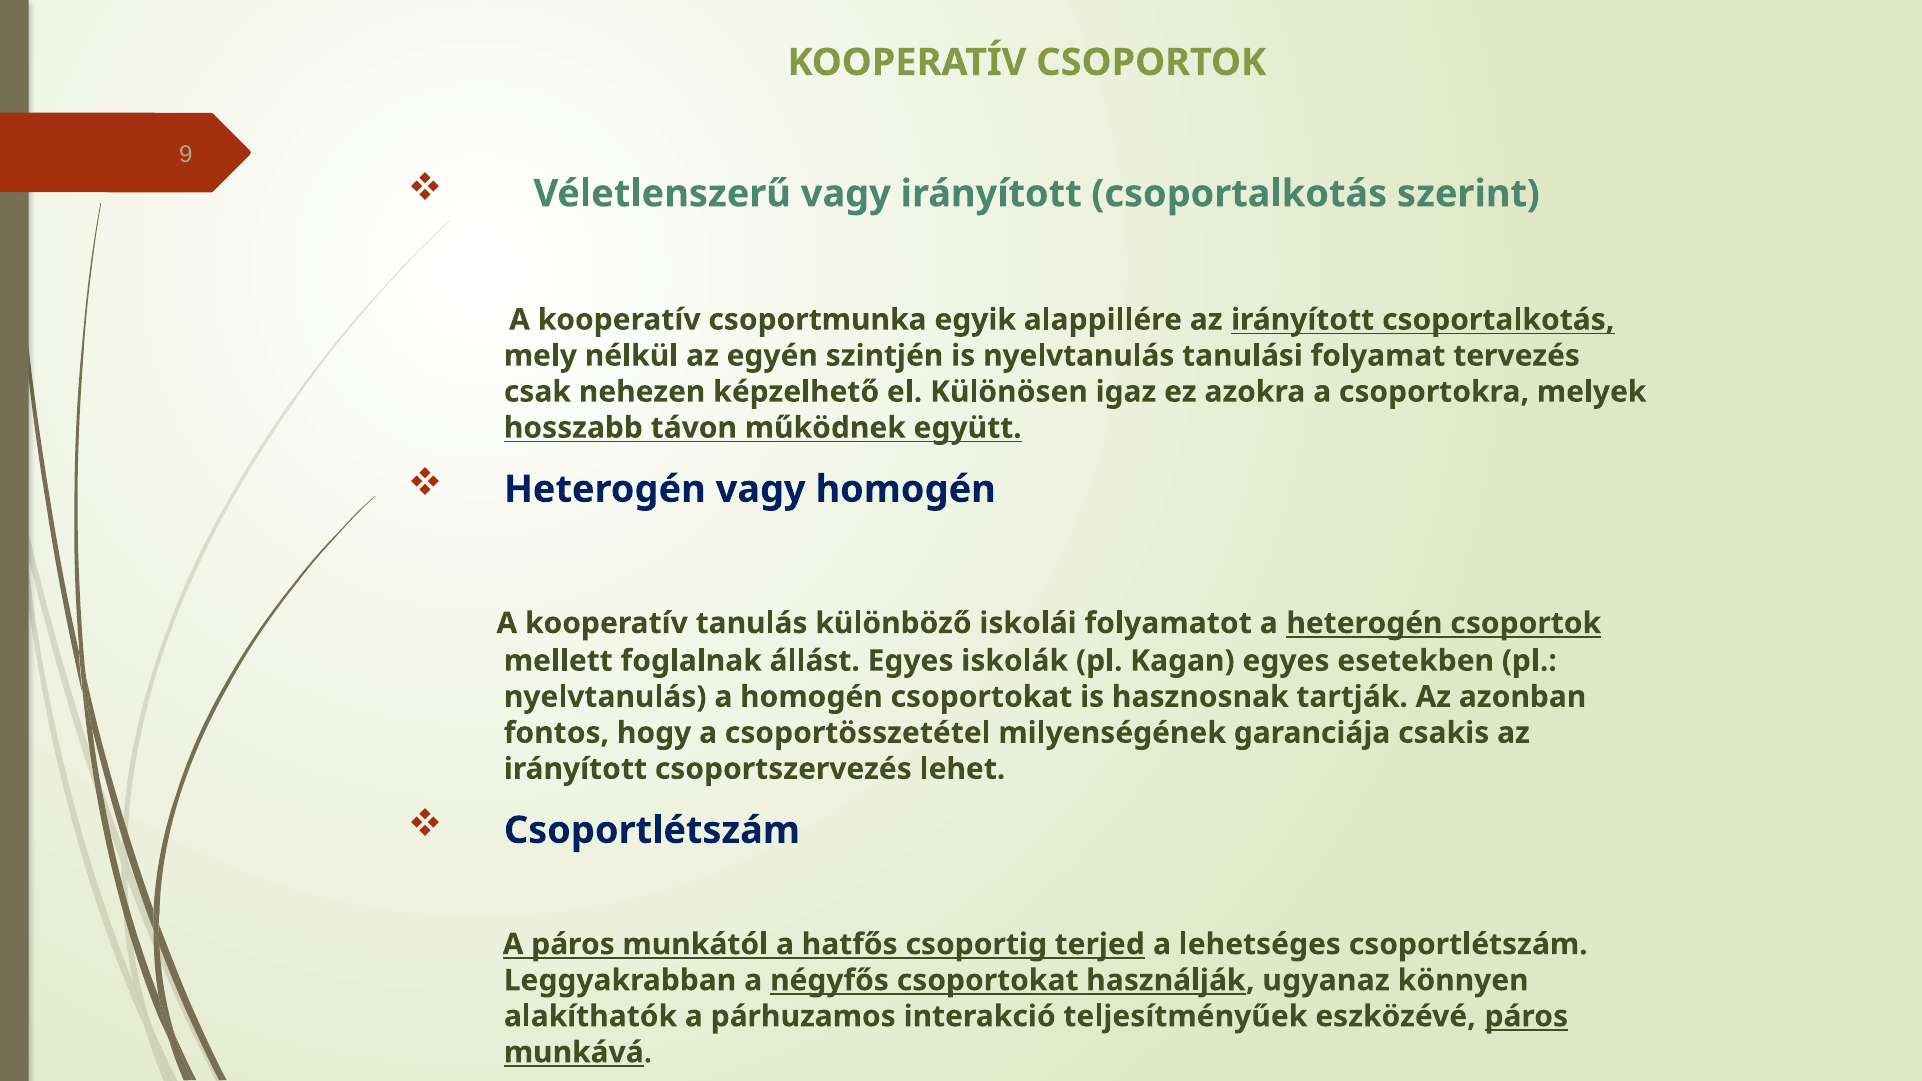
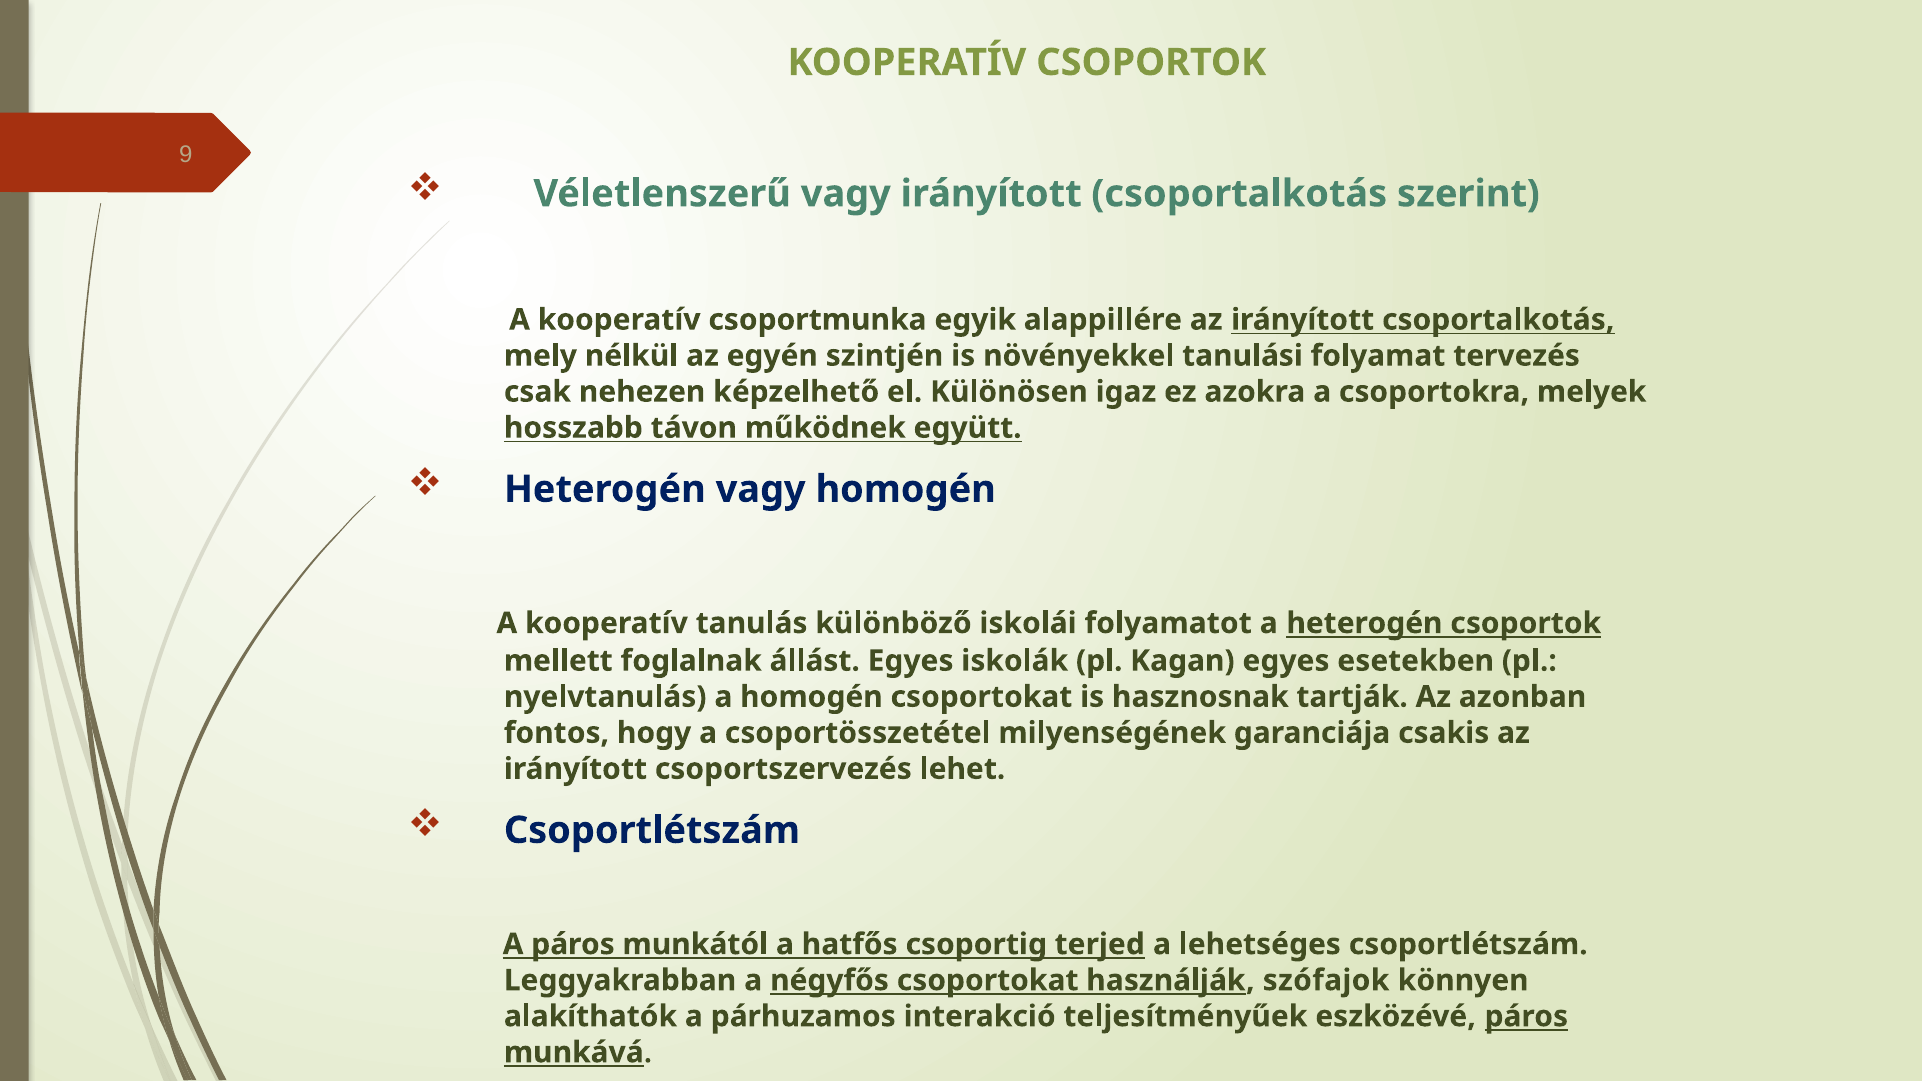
is nyelvtanulás: nyelvtanulás -> növényekkel (1079, 356)
ugyanaz: ugyanaz -> szófajok (1326, 980)
